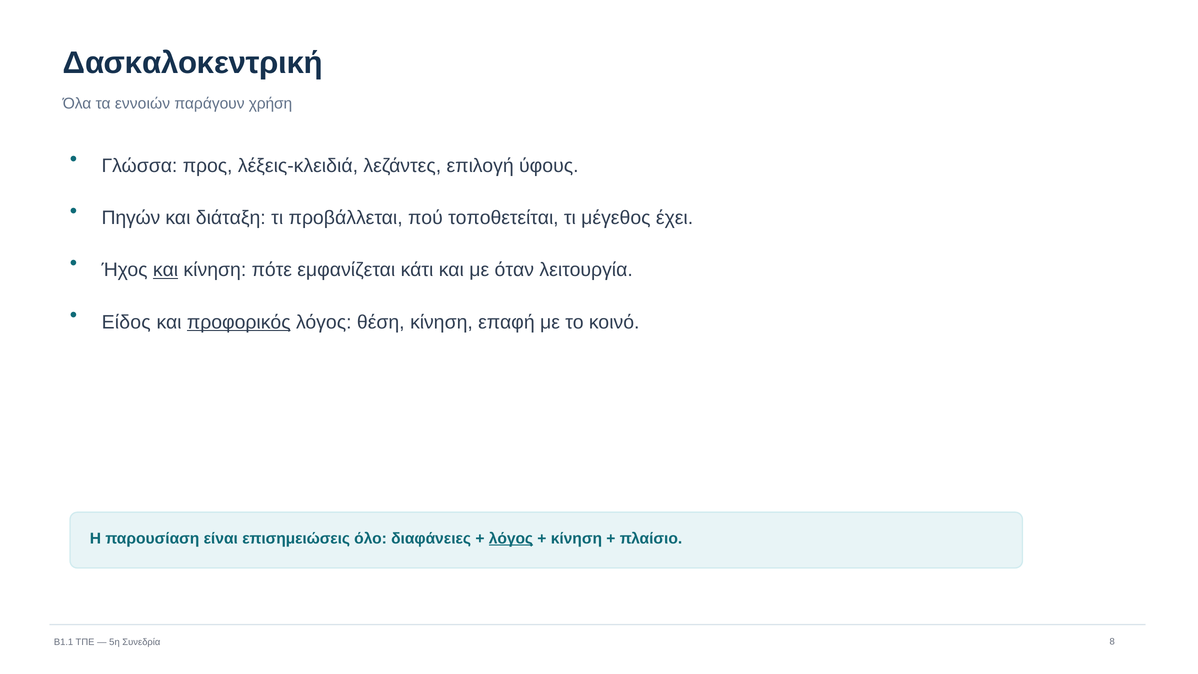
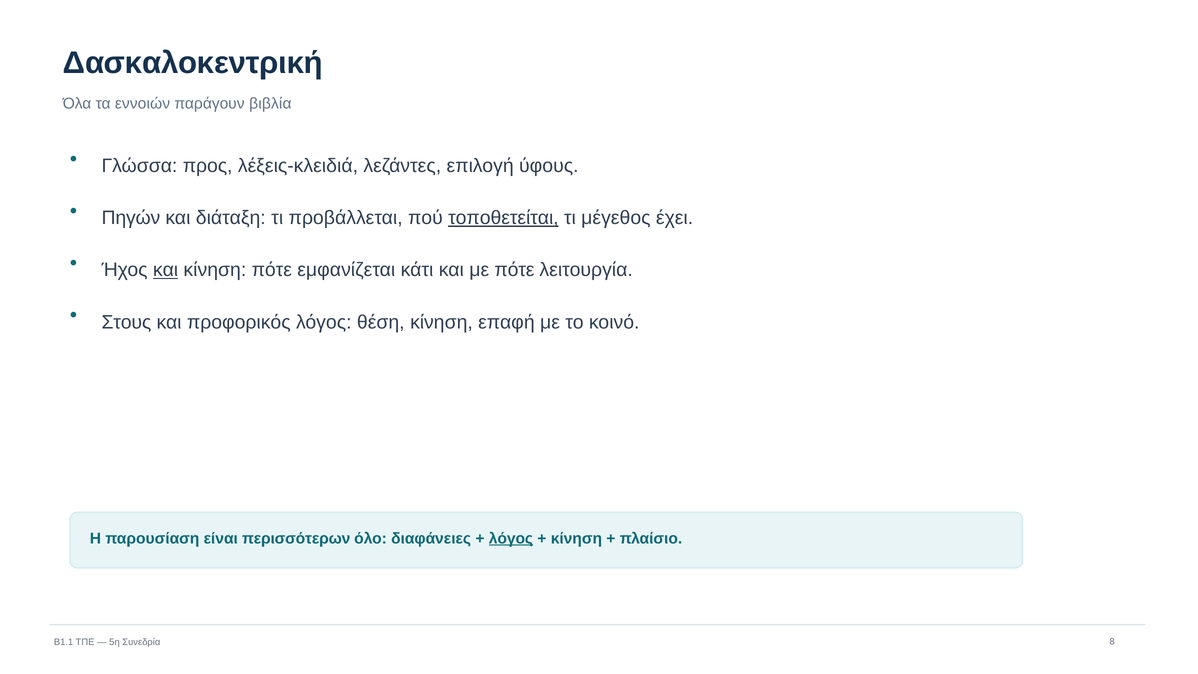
χρήση: χρήση -> βιβλία (270, 103)
τοποθετείται underline: none -> present (503, 218)
με όταν: όταν -> πότε (514, 270)
Είδος: Είδος -> Στους (126, 322)
προφορικός underline: present -> none (239, 322)
επισημειώσεις: επισημειώσεις -> περισσότερων (296, 538)
